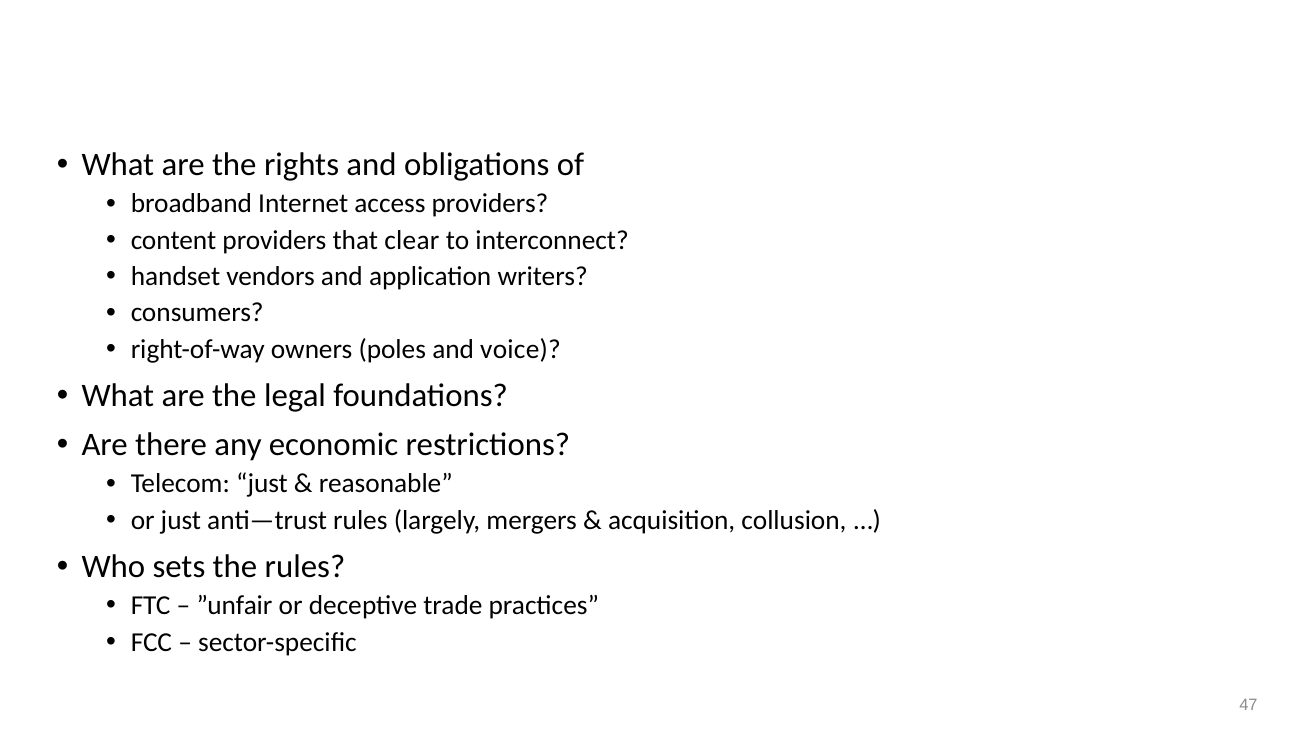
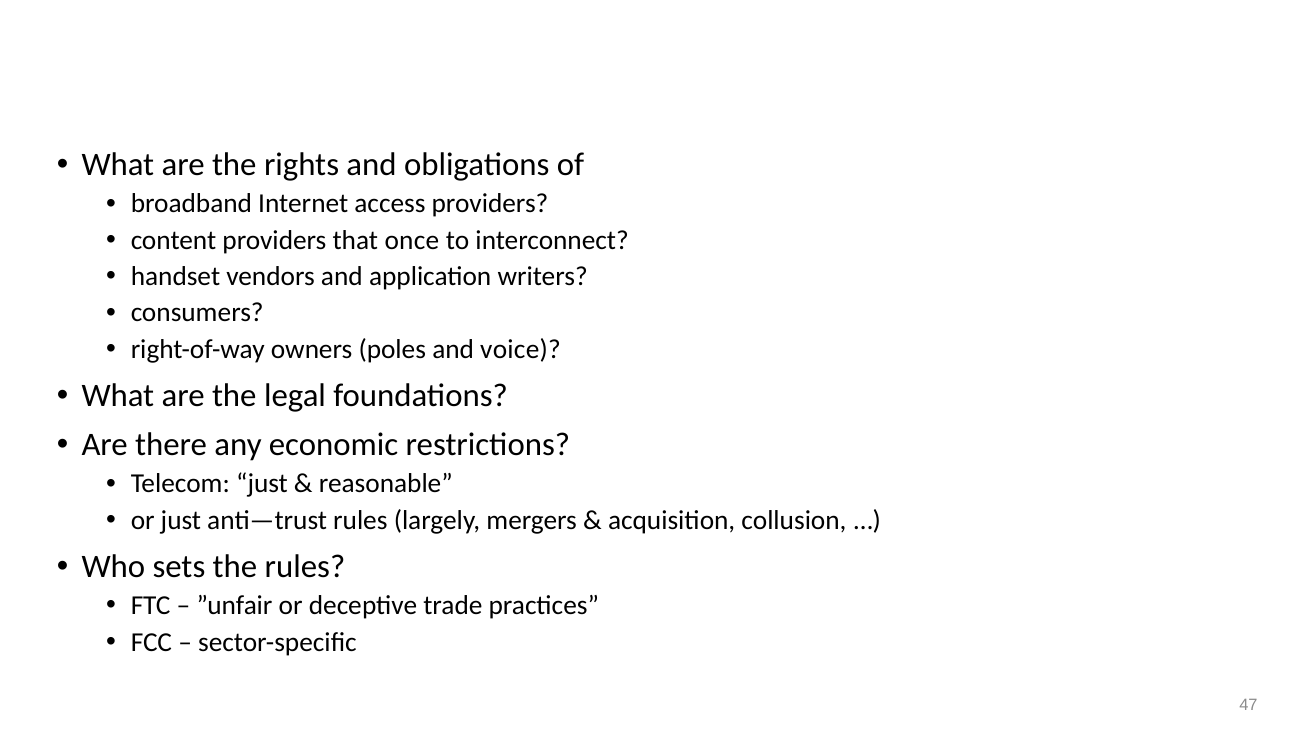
clear: clear -> once (412, 240)
